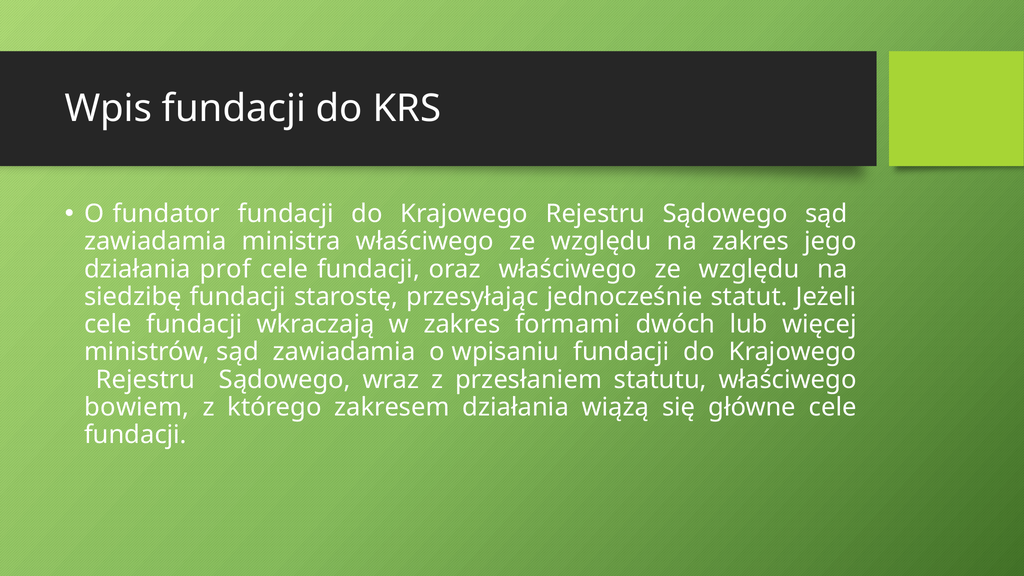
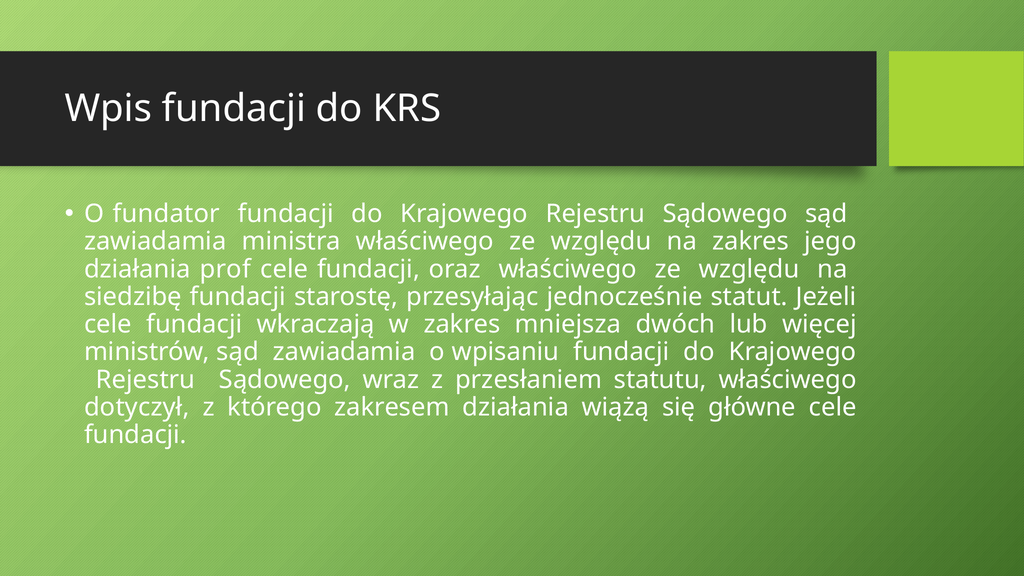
formami: formami -> mniejsza (568, 324)
bowiem: bowiem -> dotyczył (137, 407)
